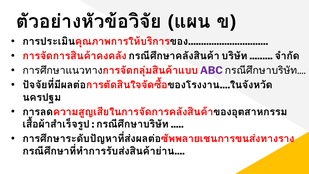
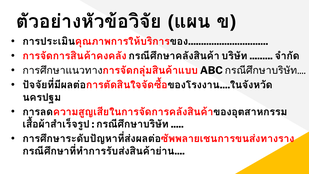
ABC colour: purple -> black (211, 70)
